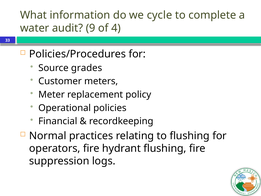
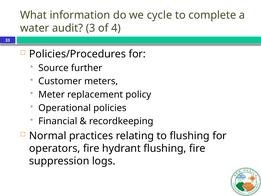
9: 9 -> 3 (91, 28)
grades: grades -> further (87, 68)
